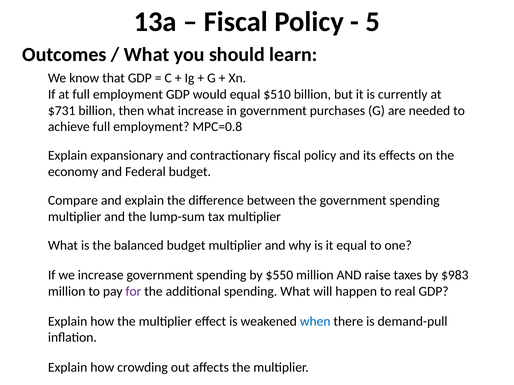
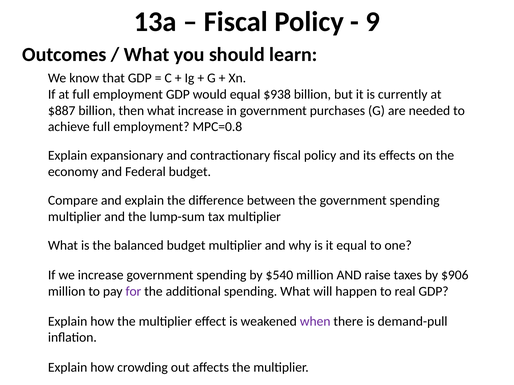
5: 5 -> 9 (373, 22)
$510: $510 -> $938 (277, 94)
$731: $731 -> $887 (62, 111)
$550: $550 -> $540 (279, 276)
$983: $983 -> $906 (455, 276)
when colour: blue -> purple (315, 322)
